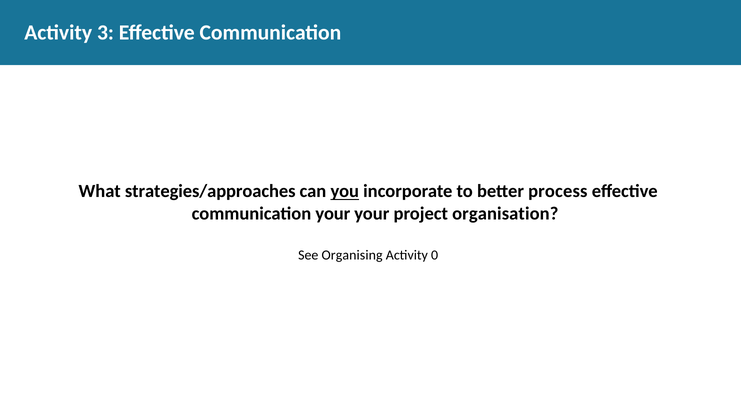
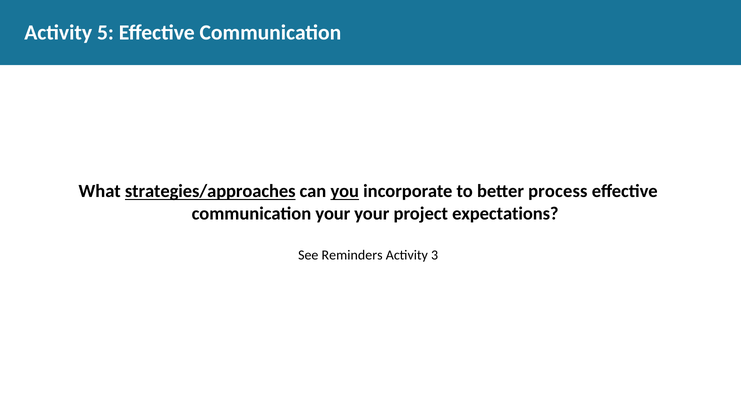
3: 3 -> 5 (105, 33)
strategies/approaches underline: none -> present (210, 191)
organisation: organisation -> expectations (505, 214)
Organising: Organising -> Reminders (352, 255)
0: 0 -> 3 (435, 255)
